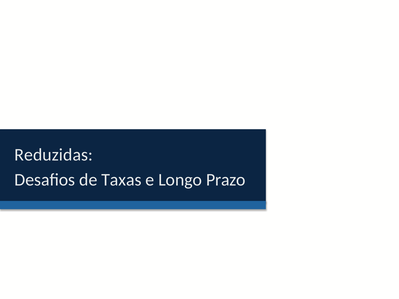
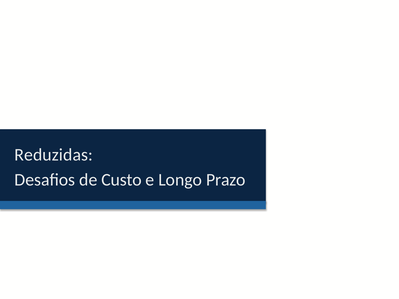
Taxas: Taxas -> Custo (121, 180)
